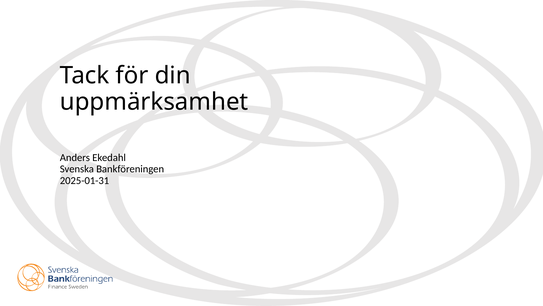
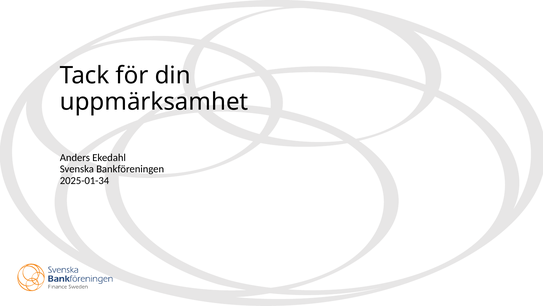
2025-01-31: 2025-01-31 -> 2025-01-34 (84, 180)
